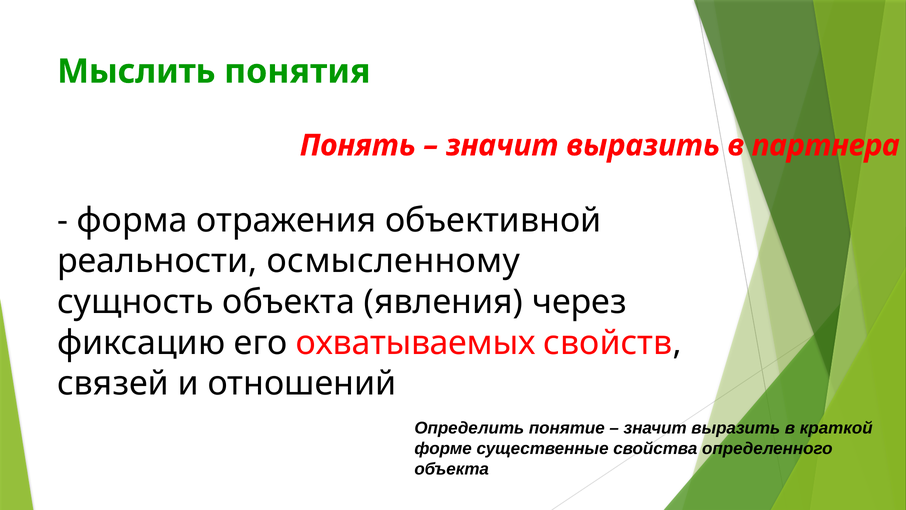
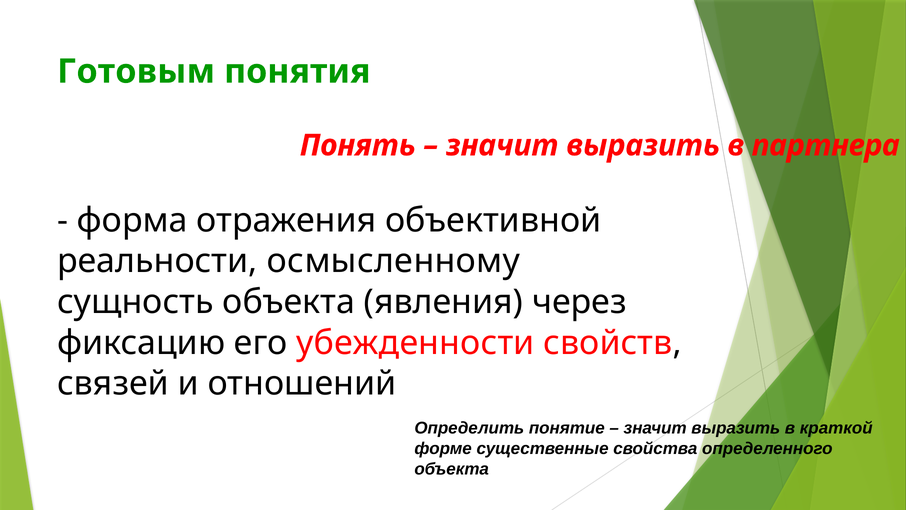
Мыслить: Мыслить -> Готовым (136, 71)
охватываемых: охватываемых -> убежденности (415, 343)
